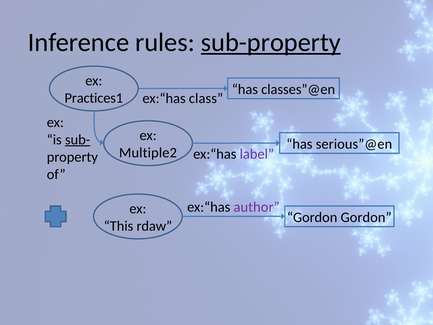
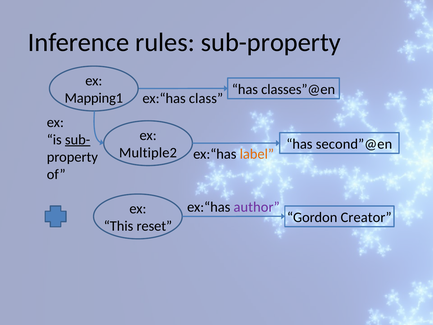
sub-property underline: present -> none (271, 42)
Practices1: Practices1 -> Mapping1 (94, 98)
serious”@en: serious”@en -> second”@en (354, 144)
label colour: purple -> orange (257, 154)
Gordon Gordon: Gordon -> Creator (366, 217)
rdaw: rdaw -> reset (154, 226)
